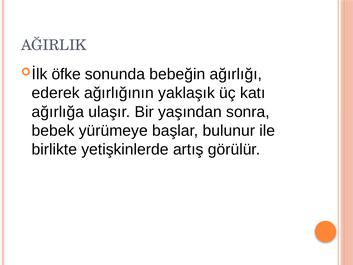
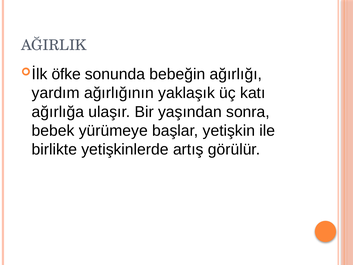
ederek: ederek -> yardım (56, 93)
bulunur: bulunur -> yetişkin (229, 131)
